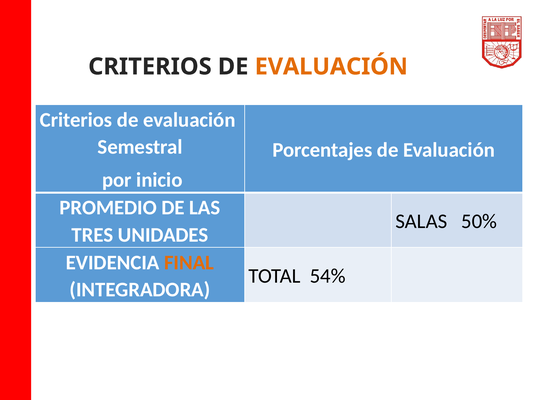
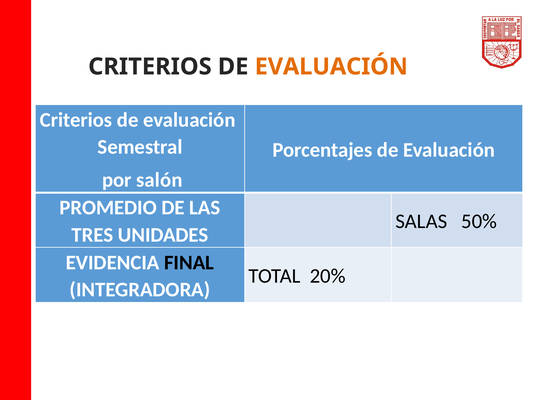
inicio: inicio -> salón (159, 180)
FINAL colour: orange -> black (189, 262)
54%: 54% -> 20% (328, 276)
